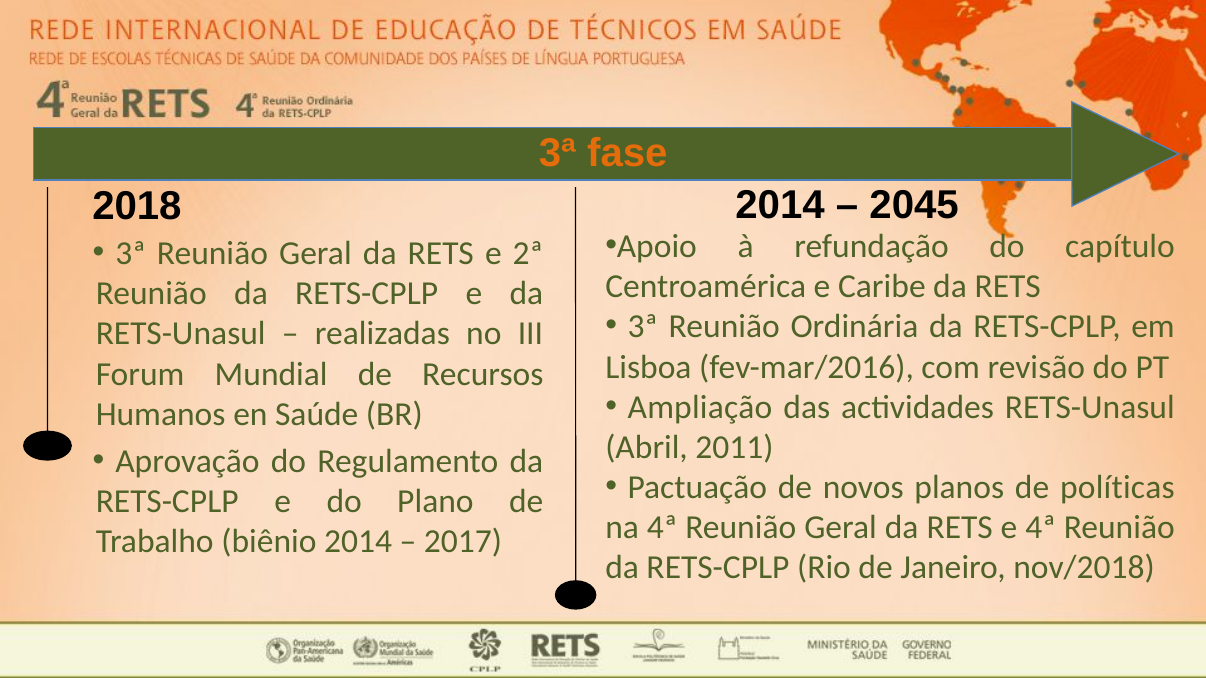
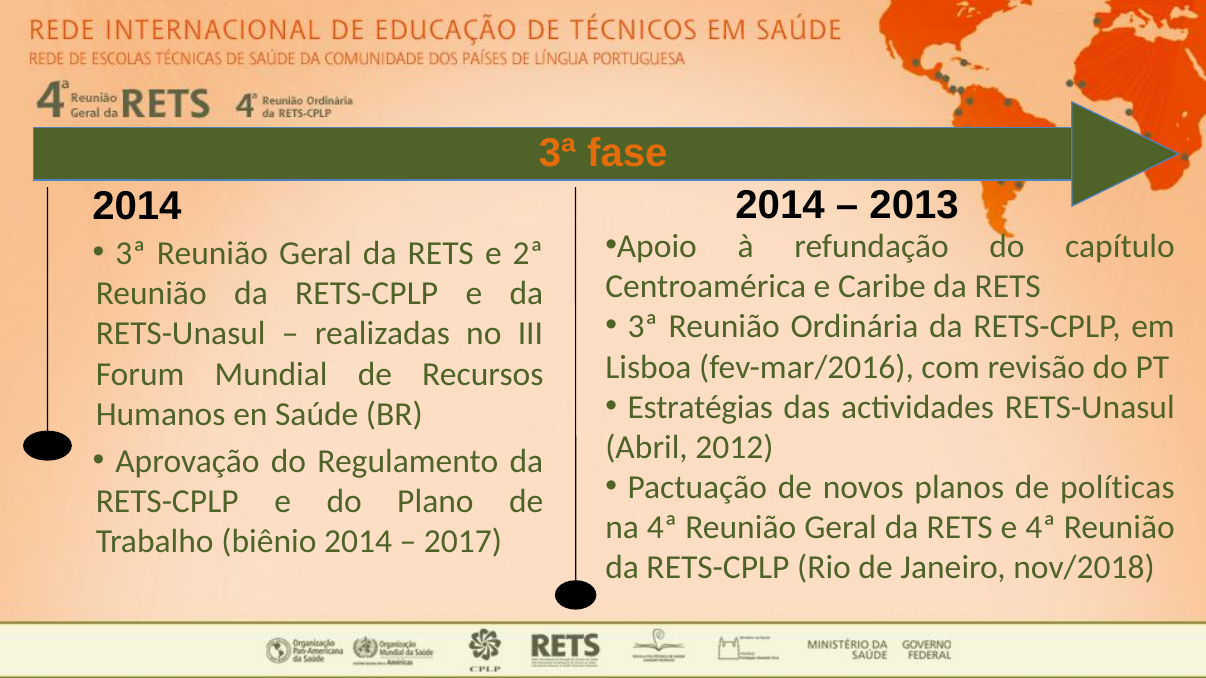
2018: 2018 -> 2014 (137, 206)
2045: 2045 -> 2013 (914, 205)
Ampliação: Ampliação -> Estratégias (700, 407)
2011: 2011 -> 2012 (734, 448)
